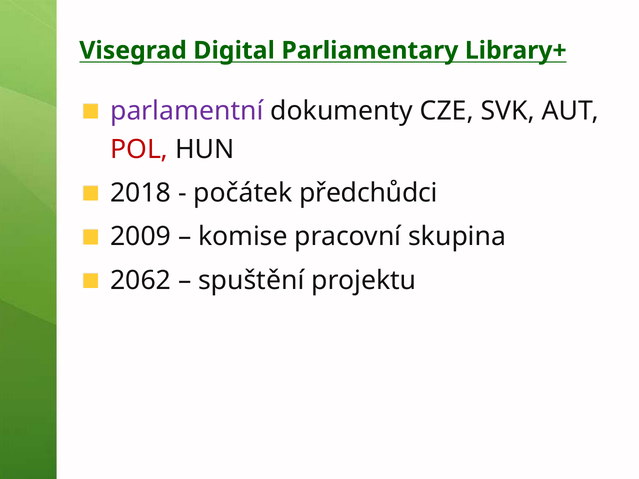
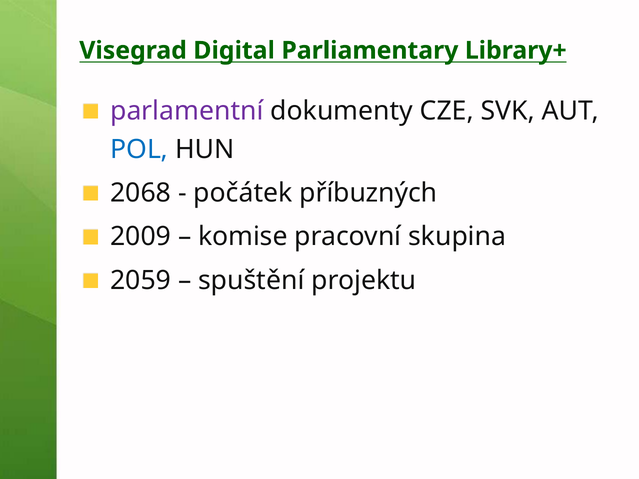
POL colour: red -> blue (139, 149)
2018: 2018 -> 2068 (141, 193)
předchůdci: předchůdci -> příbuzných (368, 193)
2062: 2062 -> 2059 (141, 280)
